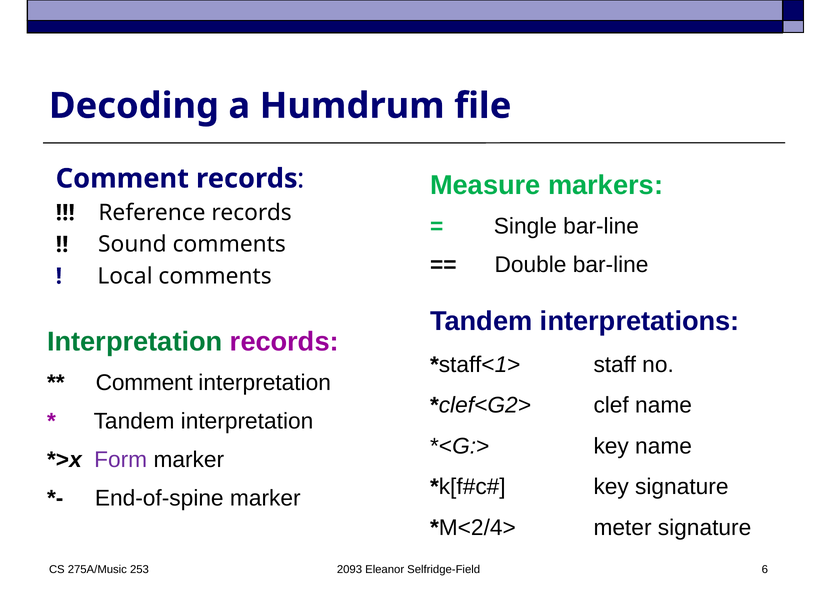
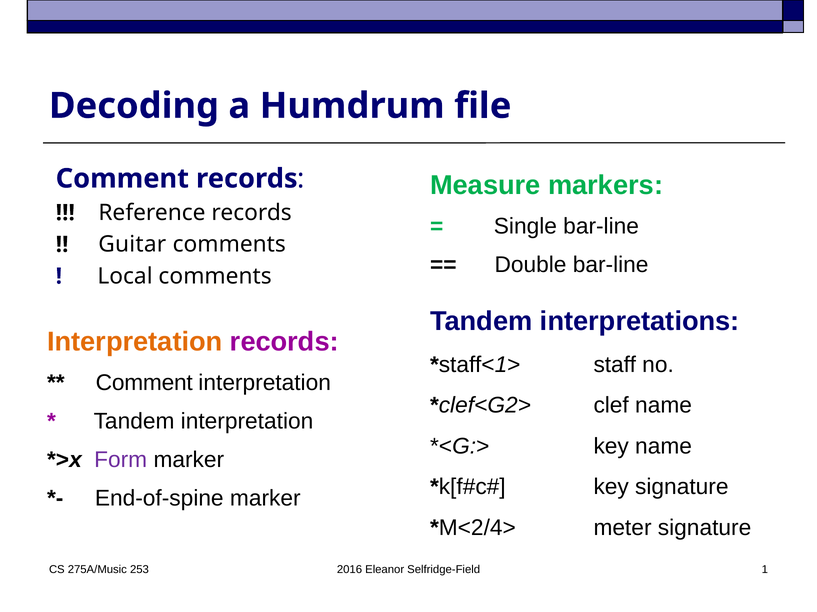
Sound: Sound -> Guitar (132, 245)
Interpretation colour: green -> orange (135, 342)
2093: 2093 -> 2016 (350, 570)
6: 6 -> 1 (765, 570)
